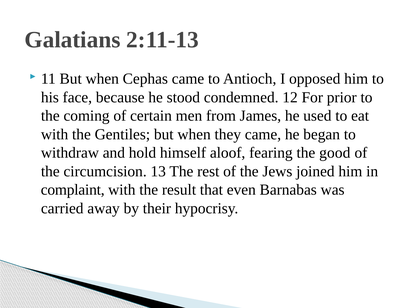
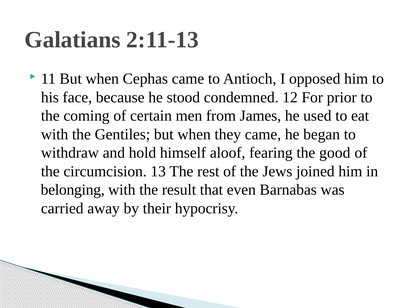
complaint: complaint -> belonging (73, 190)
